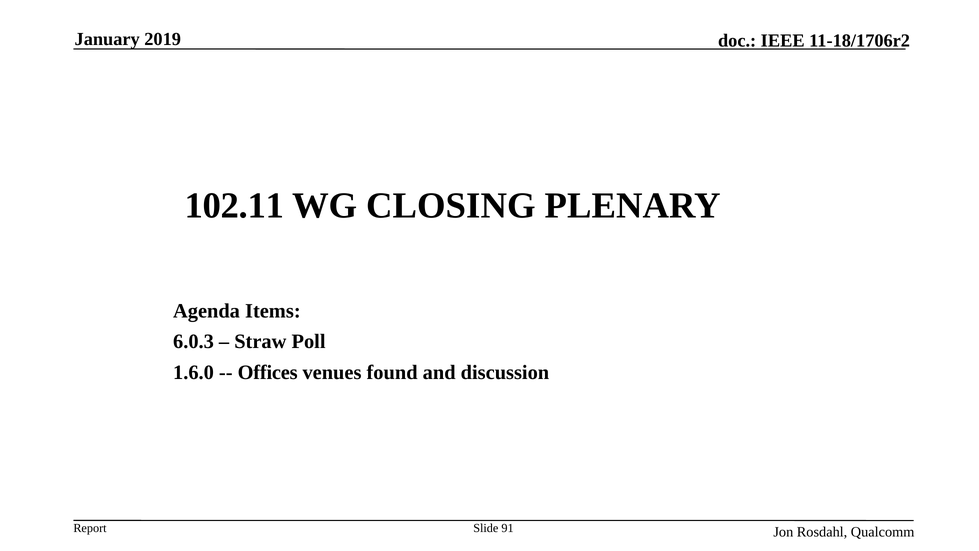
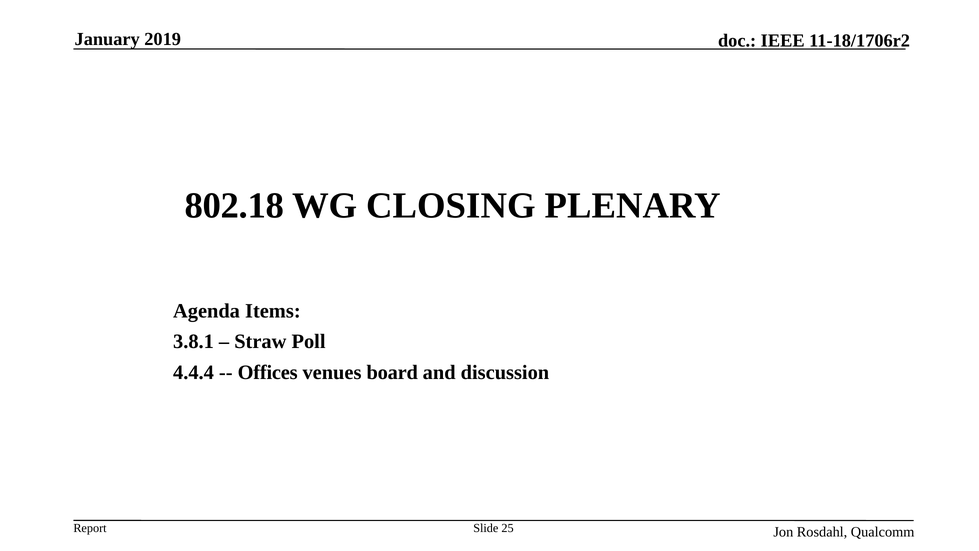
102.11: 102.11 -> 802.18 (234, 205)
6.0.3: 6.0.3 -> 3.8.1 (193, 341)
1.6.0: 1.6.0 -> 4.4.4 (193, 372)
found: found -> board (392, 372)
91: 91 -> 25 (508, 528)
